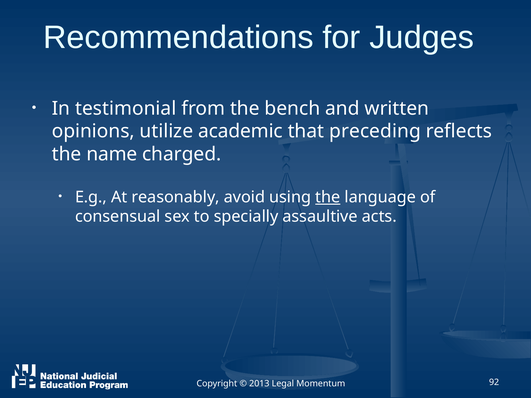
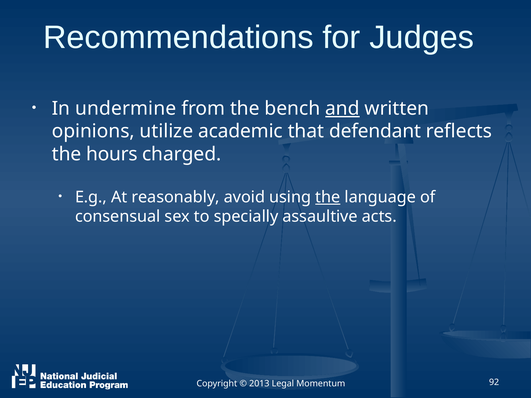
testimonial: testimonial -> undermine (126, 108)
and underline: none -> present (342, 108)
preceding: preceding -> defendant (375, 131)
name: name -> hours (112, 154)
